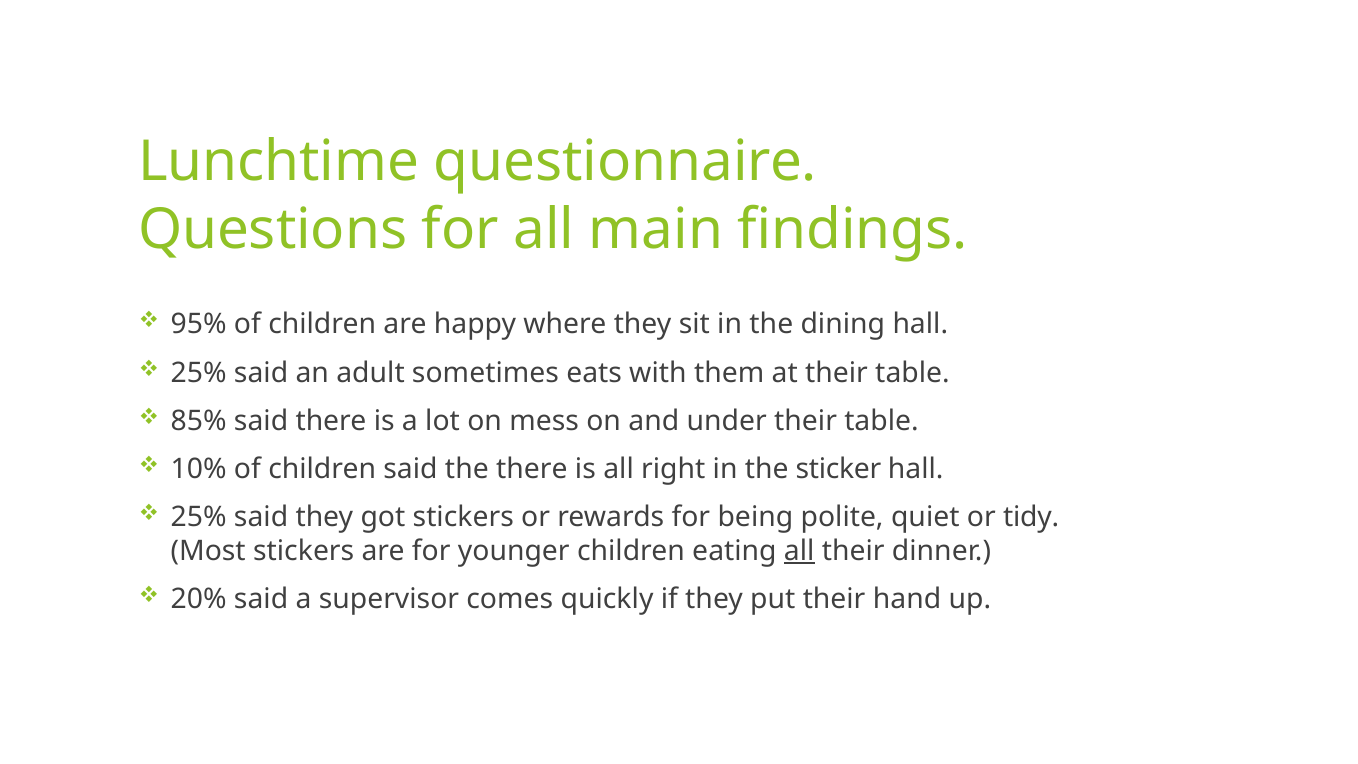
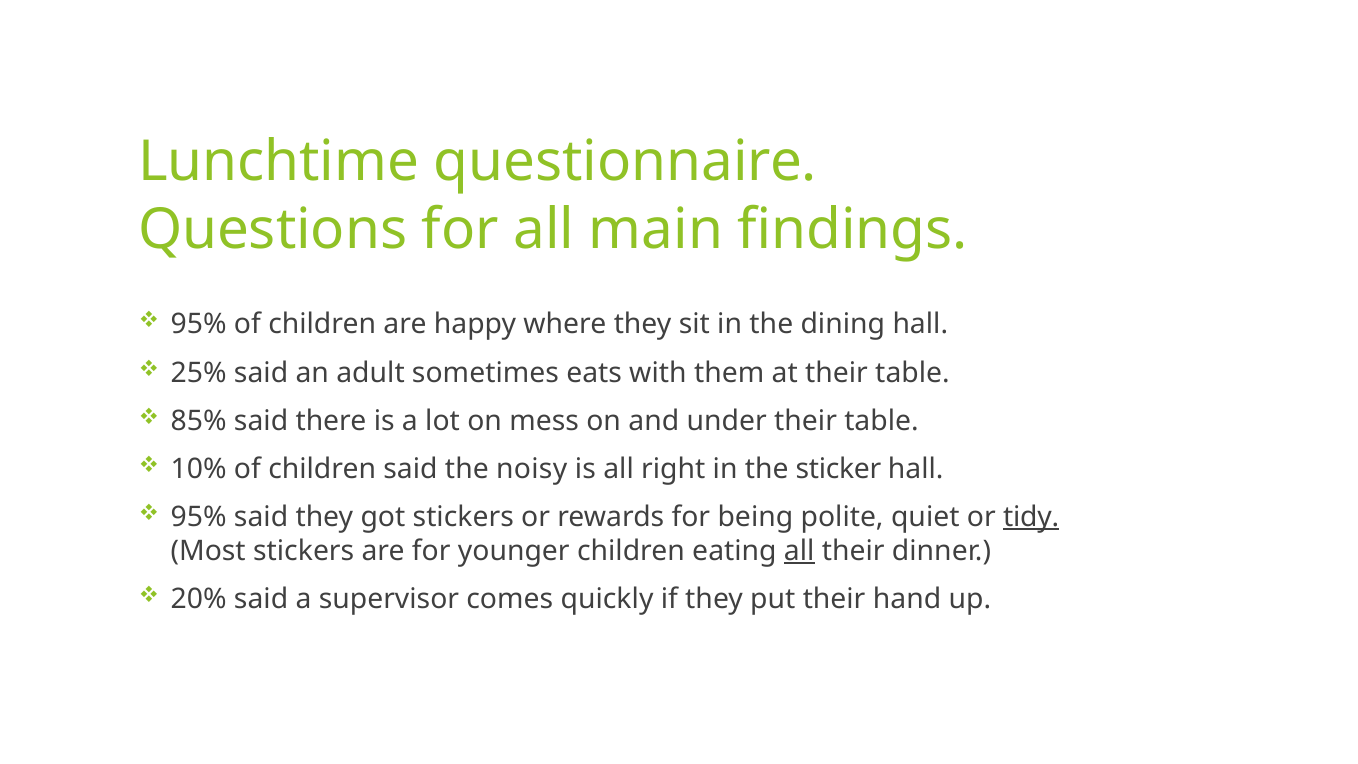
the there: there -> noisy (532, 469)
25%: 25% -> 95% (199, 517)
tidy underline: none -> present (1031, 517)
